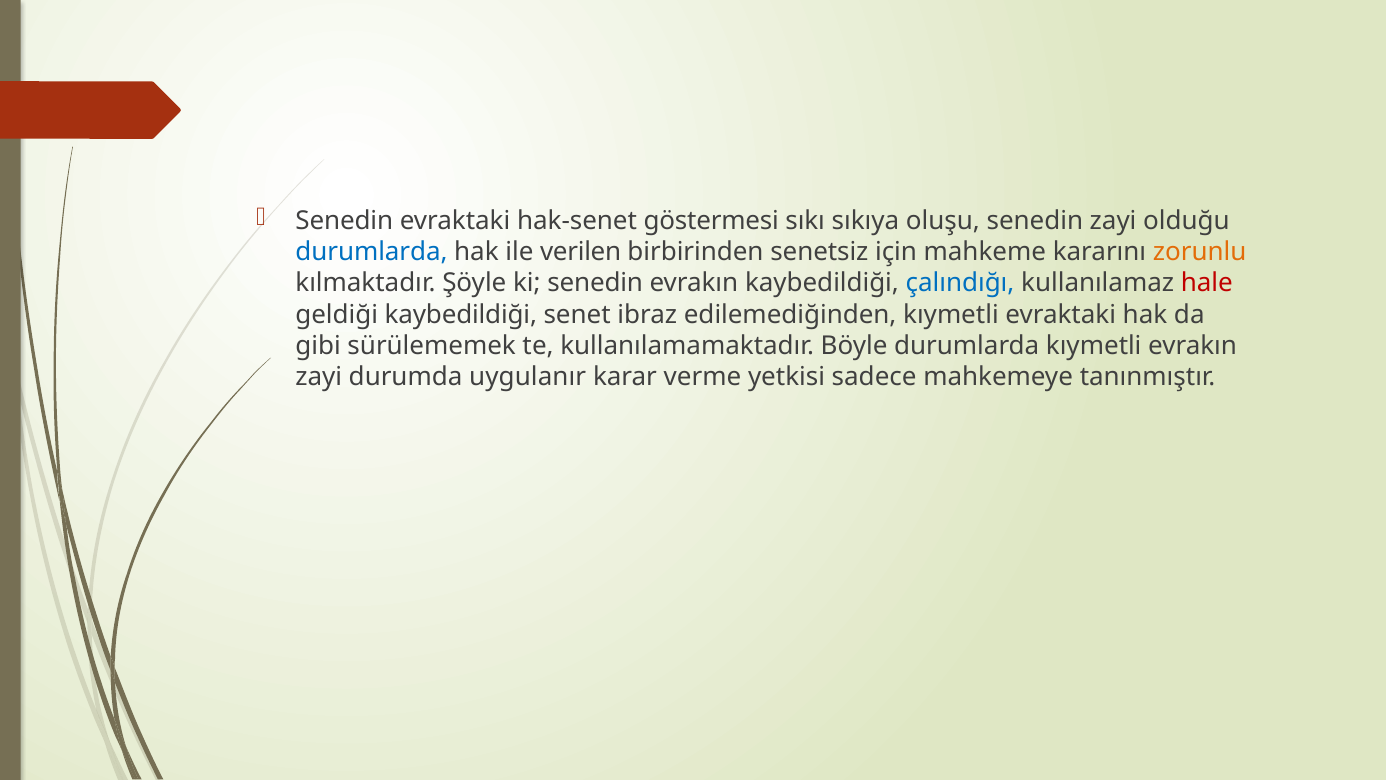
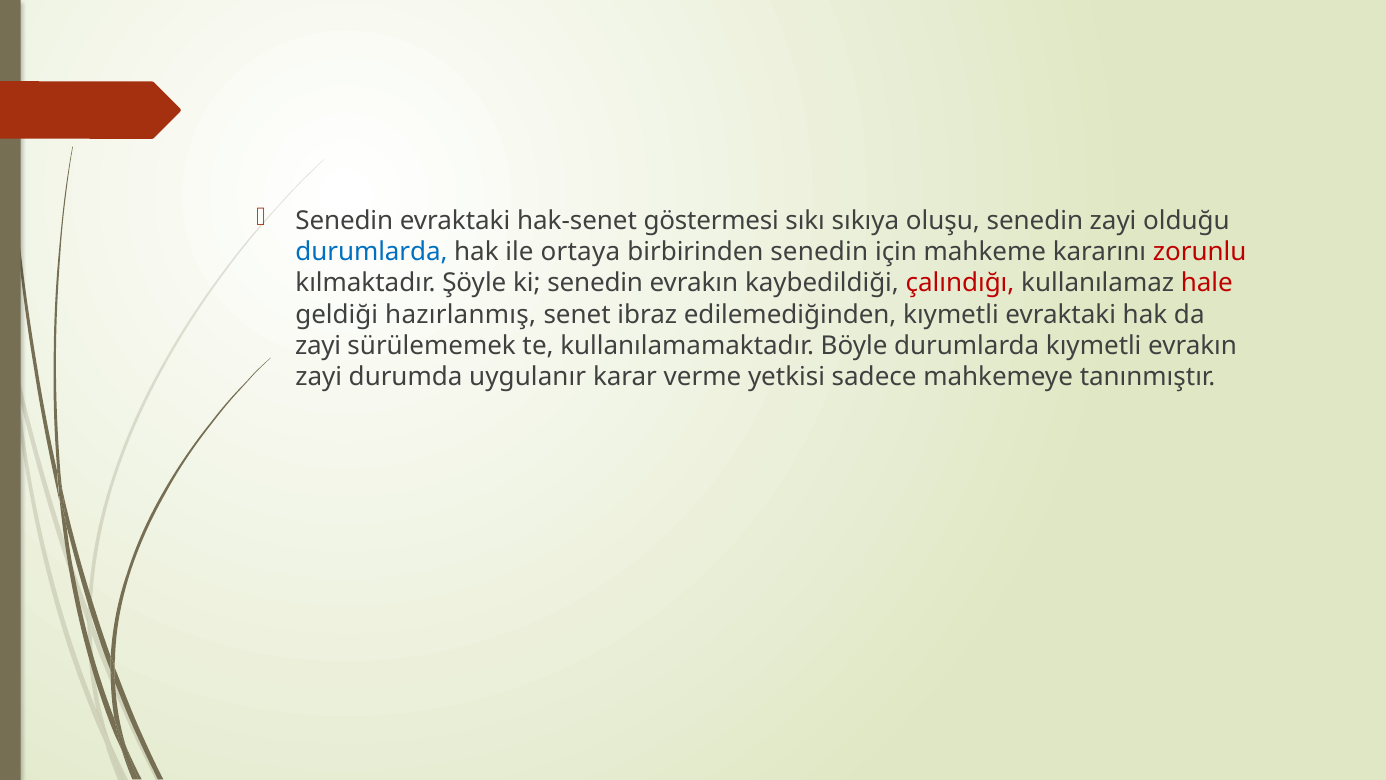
verilen: verilen -> ortaya (580, 252)
birbirinden senetsiz: senetsiz -> senedin (819, 252)
zorunlu colour: orange -> red (1200, 252)
çalındığı colour: blue -> red (960, 283)
geldiği kaybedildiği: kaybedildiği -> hazırlanmış (461, 314)
gibi: gibi -> zayi (318, 346)
